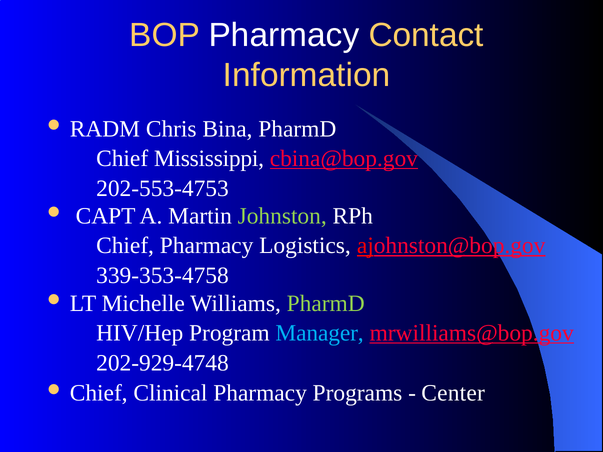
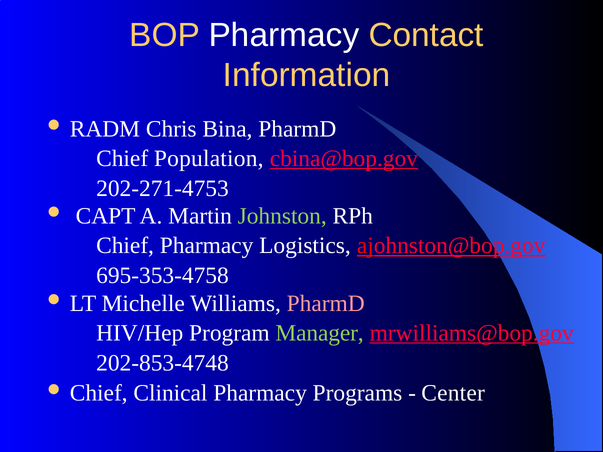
Mississippi: Mississippi -> Population (209, 158)
202-553-4753: 202-553-4753 -> 202-271-4753 (162, 188)
339-353-4758: 339-353-4758 -> 695-353-4758 (162, 276)
PharmD colour: light green -> pink (326, 303)
Manager colour: light blue -> light green (320, 333)
202-929-4748: 202-929-4748 -> 202-853-4748 (162, 363)
